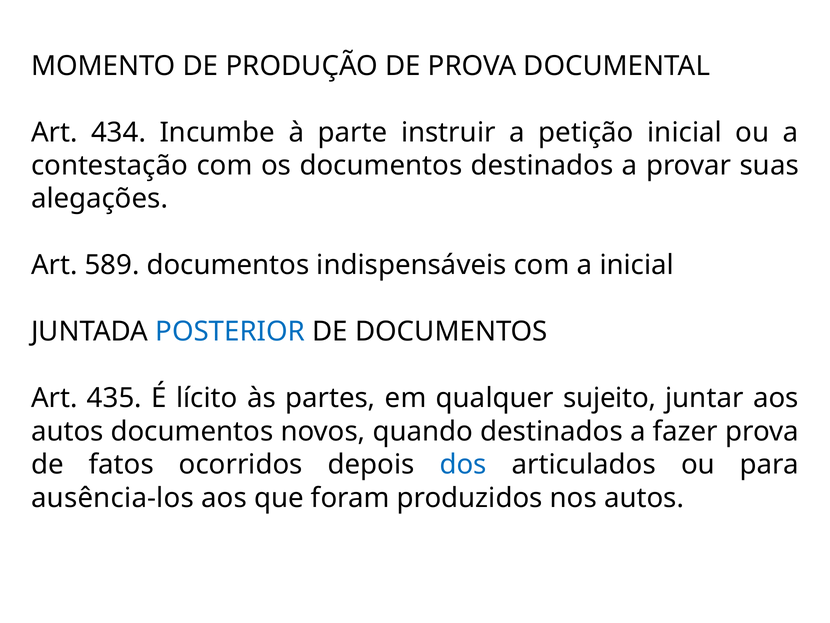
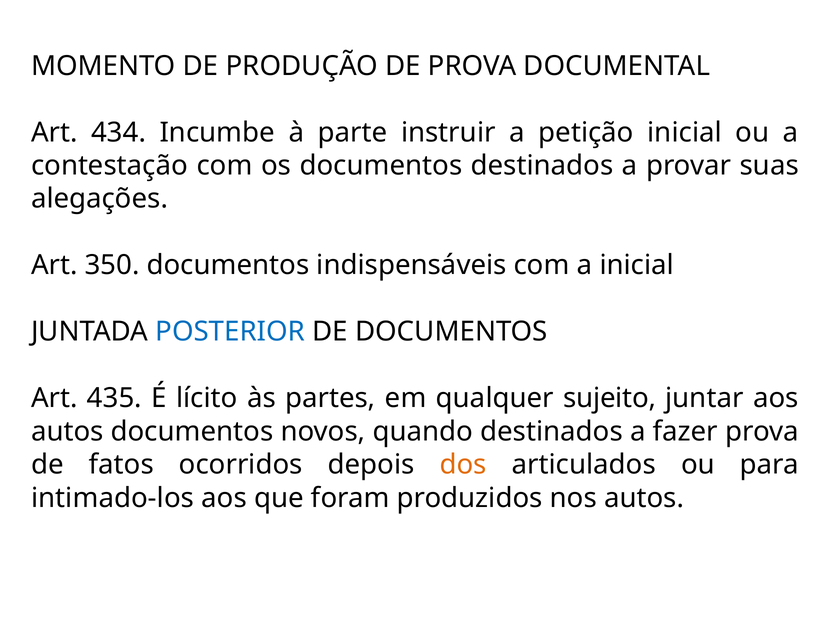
589: 589 -> 350 (112, 265)
dos colour: blue -> orange (463, 464)
ausência-los: ausência-los -> intimado-los (113, 497)
